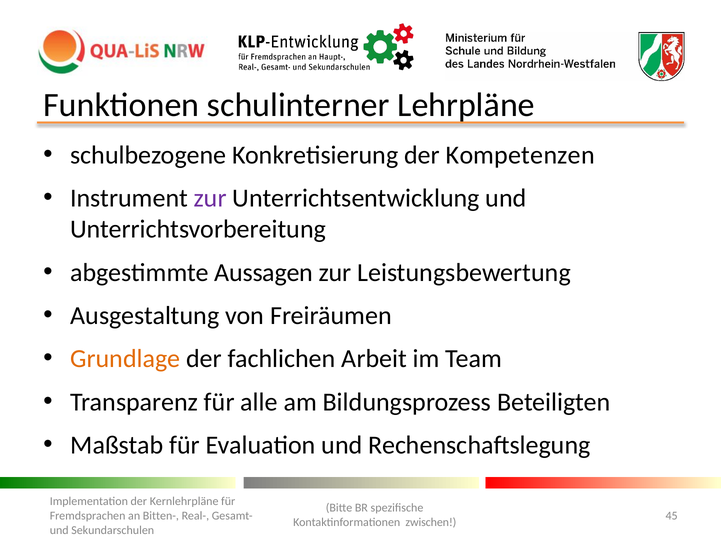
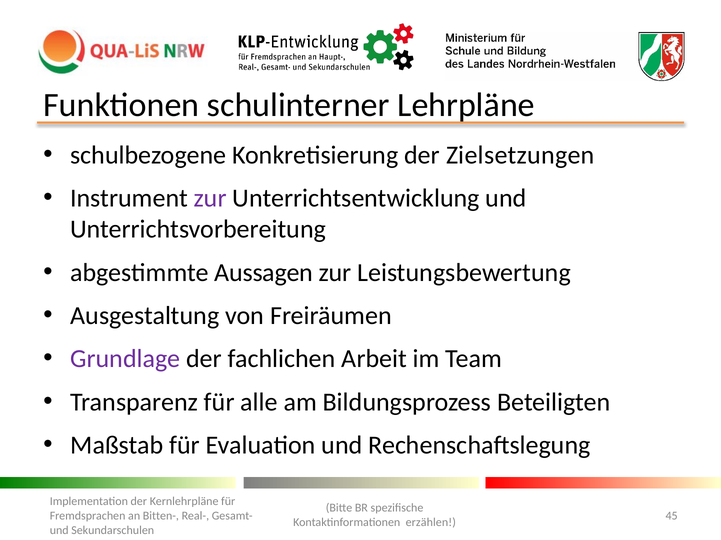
Kompetenzen: Kompetenzen -> Zielsetzungen (520, 155)
Grundlage colour: orange -> purple (125, 359)
zwischen: zwischen -> erzählen (431, 523)
